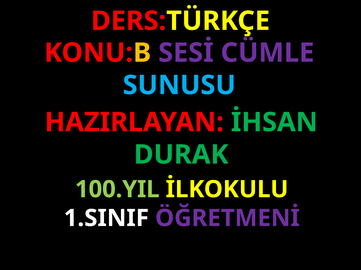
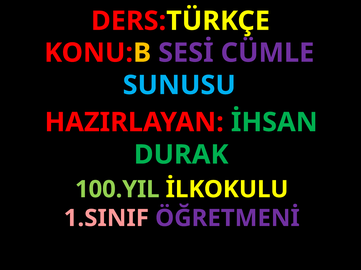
1.SINIF colour: white -> pink (106, 219)
